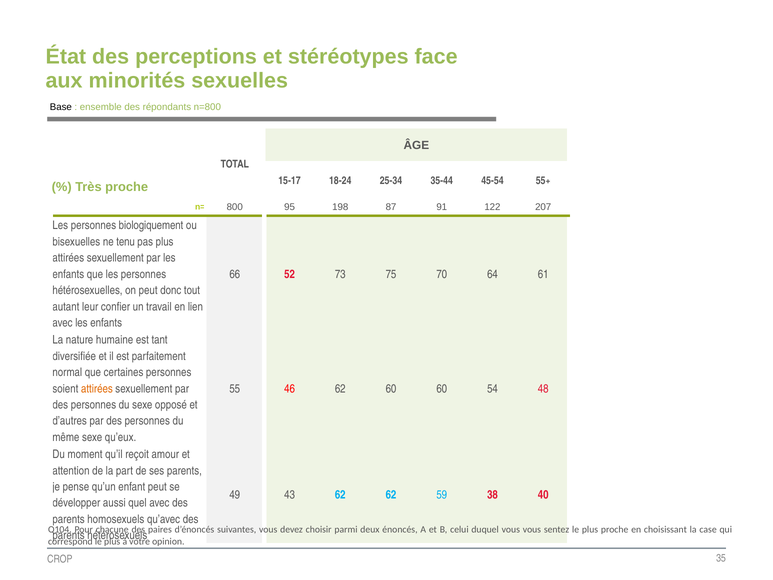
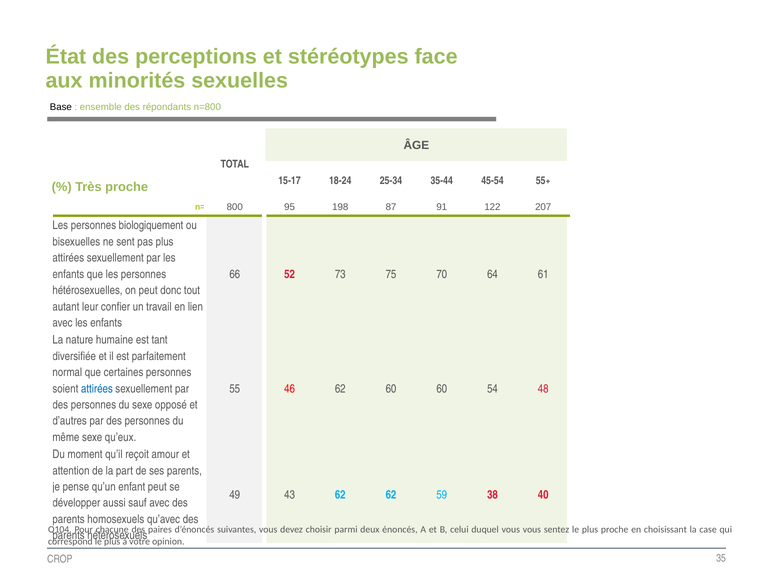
tenu: tenu -> sent (126, 242)
attirées colour: orange -> blue (97, 388)
quel: quel -> sauf (137, 503)
